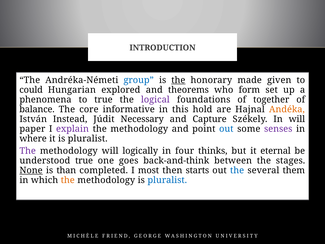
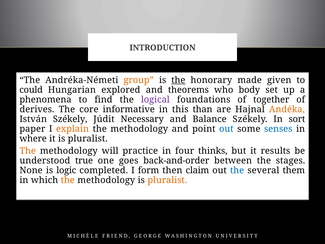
group colour: blue -> orange (139, 80)
form: form -> body (249, 90)
to true: true -> find (103, 99)
balance: balance -> derives (37, 109)
hold: hold -> than (203, 109)
István Instead: Instead -> Székely (70, 119)
Capture: Capture -> Balance (210, 119)
In will: will -> sort (297, 119)
explain colour: purple -> orange (72, 129)
senses colour: purple -> blue (278, 129)
The colour: purple -> orange (28, 151)
logically: logically -> practice (140, 151)
eternal: eternal -> results (275, 151)
back-and-think: back-and-think -> back-and-order (176, 160)
None underline: present -> none (31, 170)
than: than -> logic (66, 170)
most: most -> form (149, 170)
starts: starts -> claim (197, 170)
pluralist colour: blue -> orange (167, 180)
